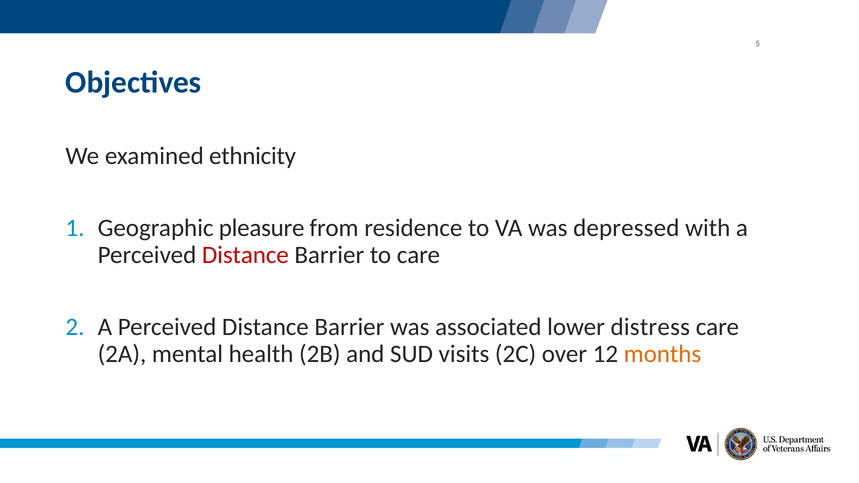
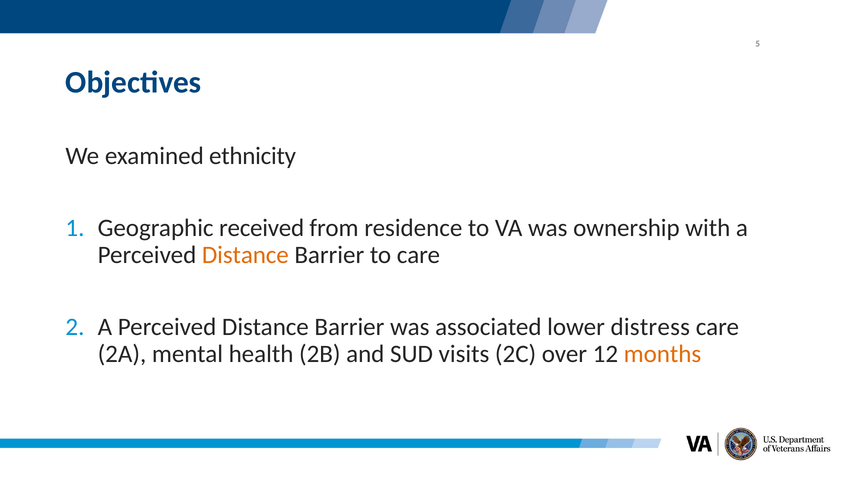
pleasure: pleasure -> received (262, 228)
depressed: depressed -> ownership (626, 228)
Distance colour: red -> orange (245, 255)
